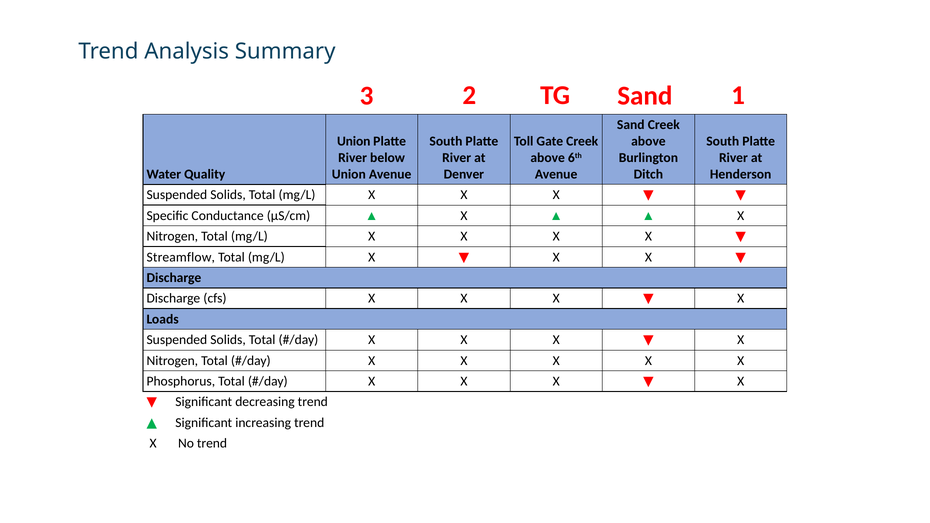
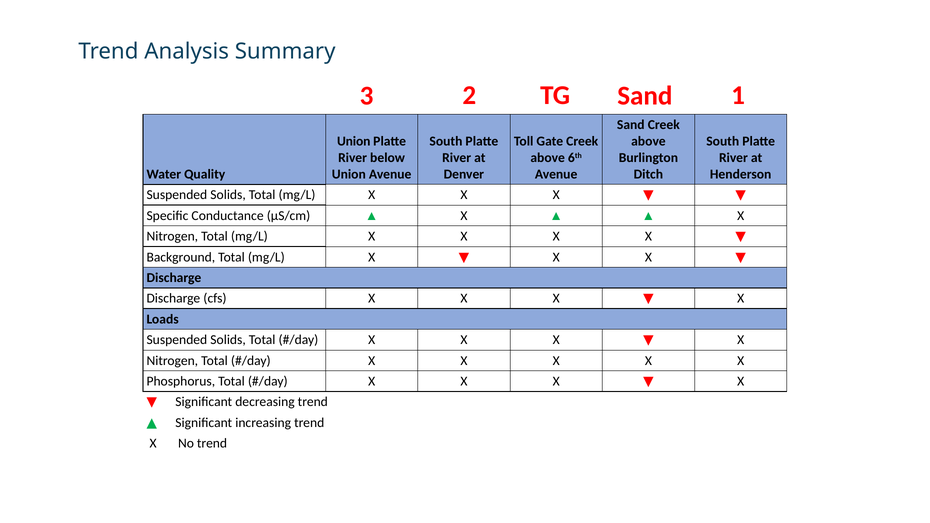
Streamflow: Streamflow -> Background (181, 257)
